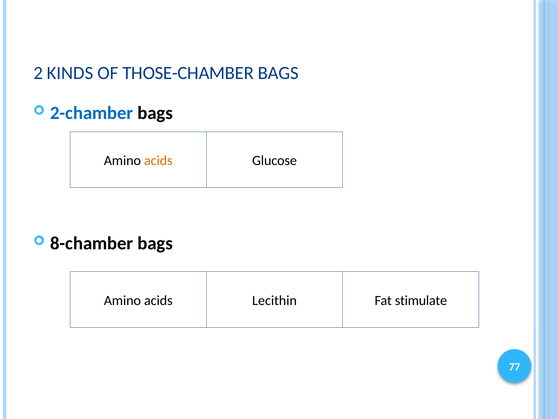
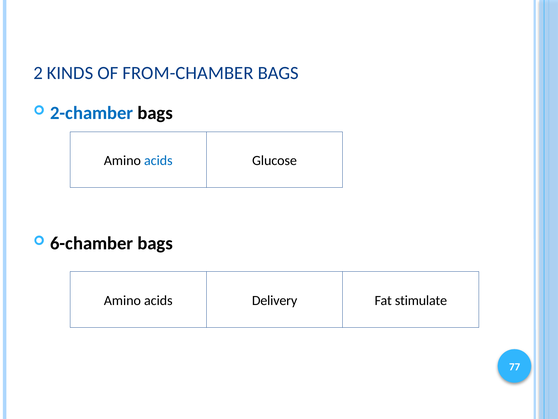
THOSE-CHAMBER: THOSE-CHAMBER -> FROM-CHAMBER (188, 73)
acids colour: orange -> blue (158, 160)
8-chamber: 8-chamber -> 6-chamber (92, 243)
Lecithin: Lecithin -> Delivery (275, 300)
